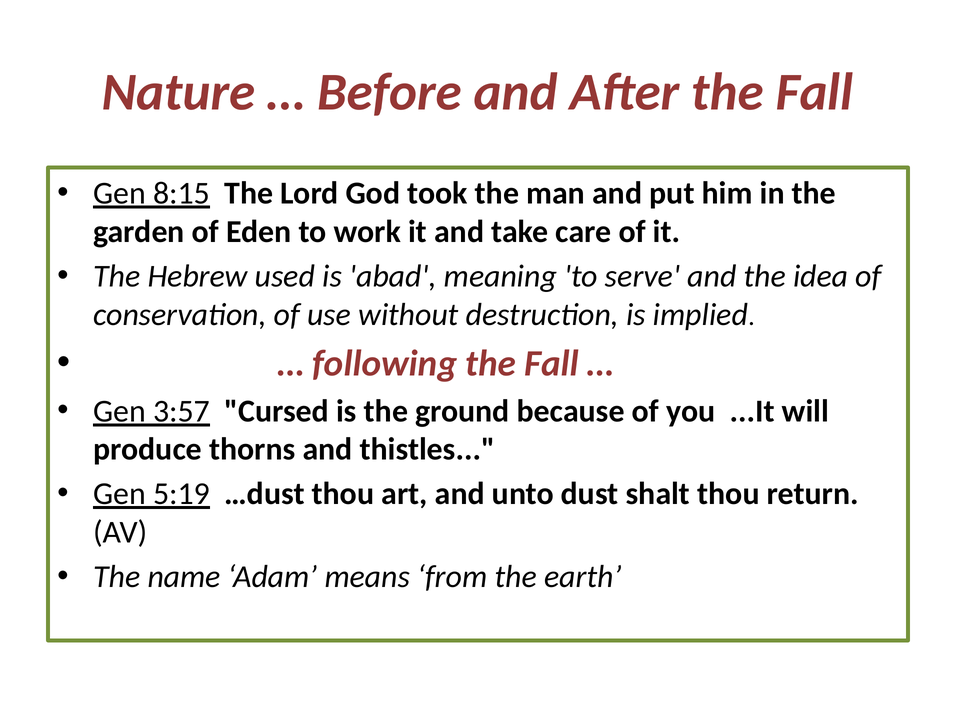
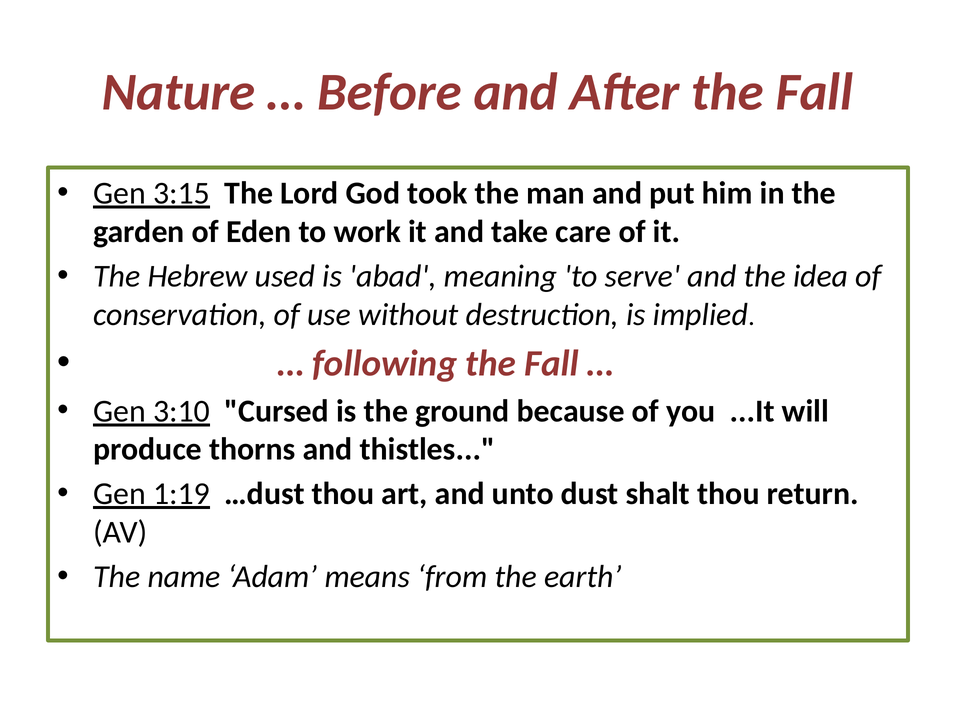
8:15: 8:15 -> 3:15 (182, 193)
3:57: 3:57 -> 3:10 (182, 411)
5:19: 5:19 -> 1:19 (182, 494)
